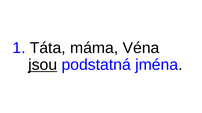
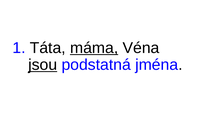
máma underline: none -> present (94, 48)
